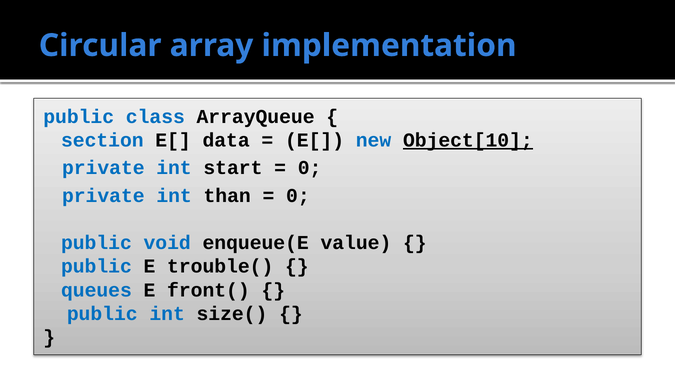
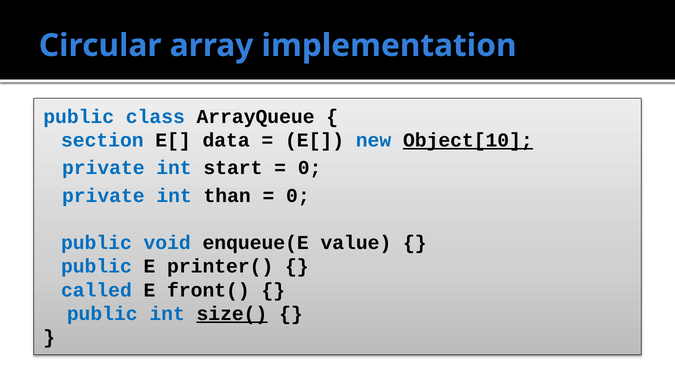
trouble(: trouble( -> printer( (220, 266)
queues: queues -> called (96, 290)
size( underline: none -> present (232, 314)
